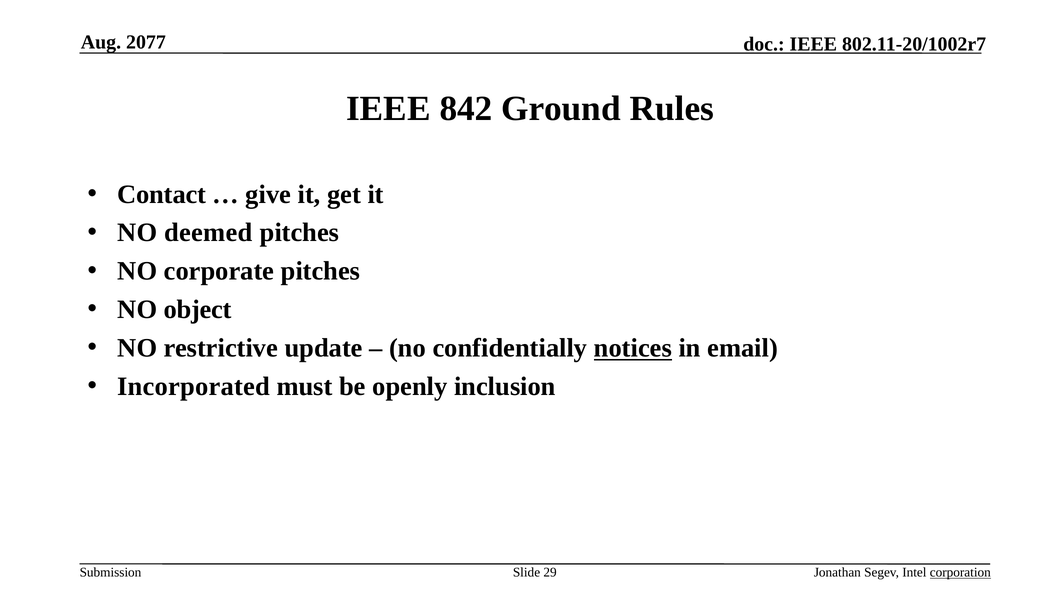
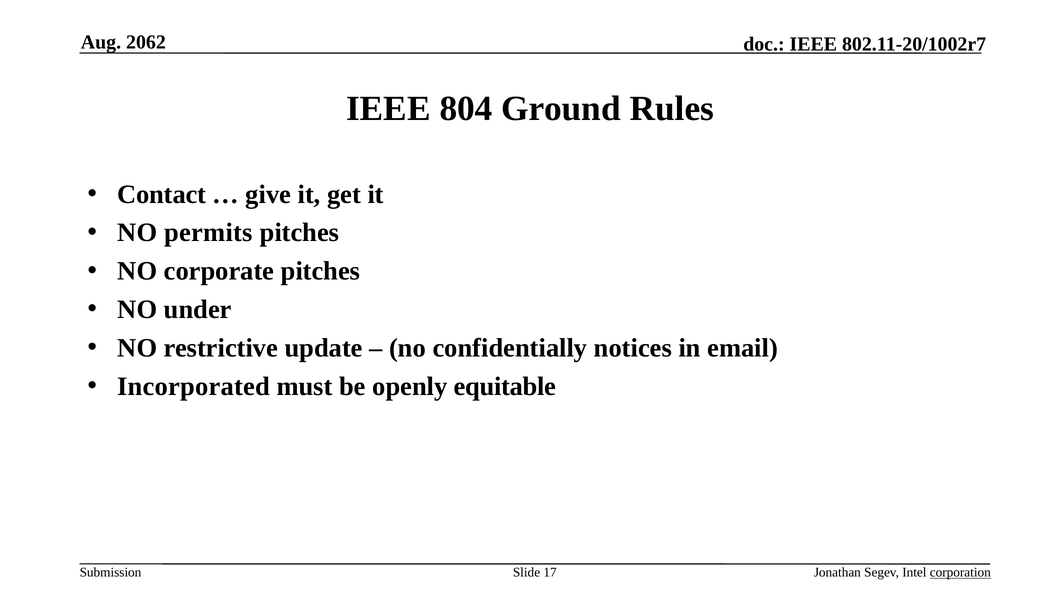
2077: 2077 -> 2062 (146, 42)
842: 842 -> 804 (466, 108)
deemed: deemed -> permits (208, 233)
object: object -> under (198, 310)
notices underline: present -> none (633, 348)
inclusion: inclusion -> equitable (505, 387)
29: 29 -> 17 (550, 572)
